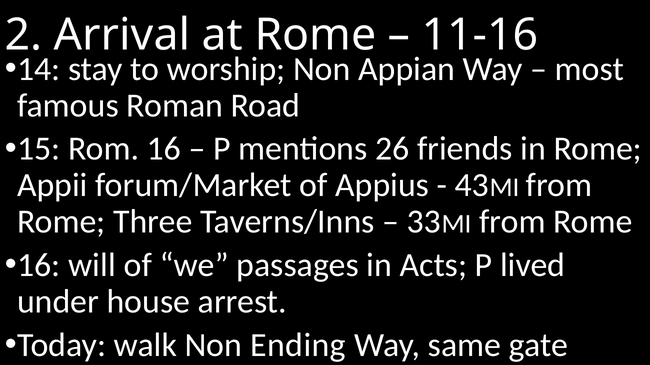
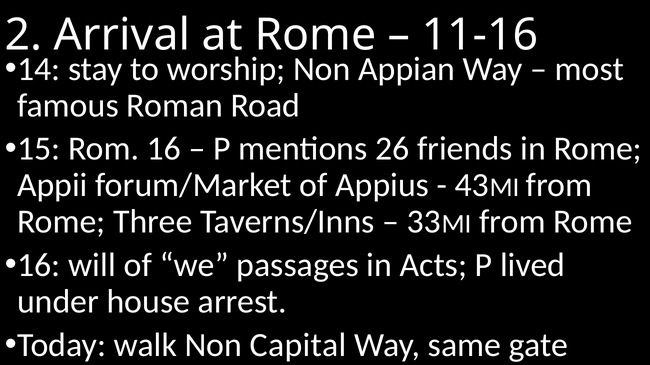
Ending: Ending -> Capital (298, 346)
